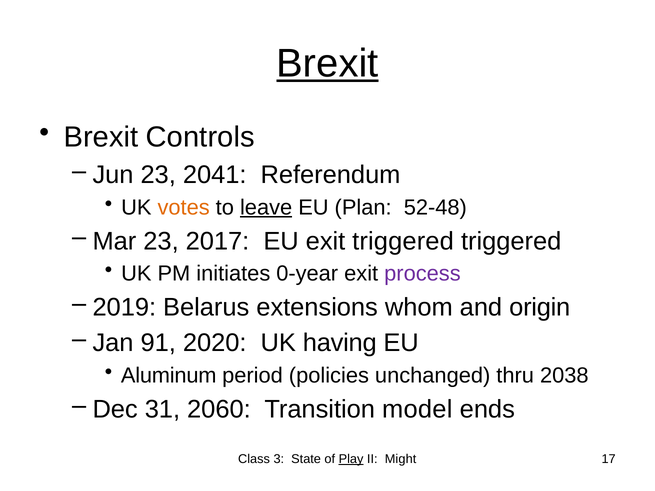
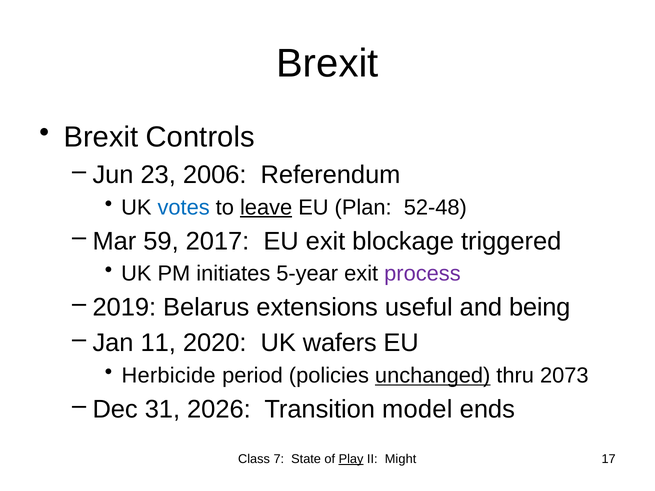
Brexit underline: present -> none (327, 63)
2041: 2041 -> 2006 (215, 175)
votes colour: orange -> blue (184, 208)
Mar 23: 23 -> 59 (161, 241)
exit triggered: triggered -> blockage (403, 241)
0-year: 0-year -> 5-year (307, 274)
whom: whom -> useful (419, 308)
origin: origin -> being (540, 308)
91: 91 -> 11 (158, 343)
having: having -> wafers (340, 343)
Aluminum: Aluminum -> Herbicide (169, 376)
unchanged underline: none -> present (433, 376)
2038: 2038 -> 2073 (564, 376)
2060: 2060 -> 2026 (219, 409)
3: 3 -> 7 (279, 459)
